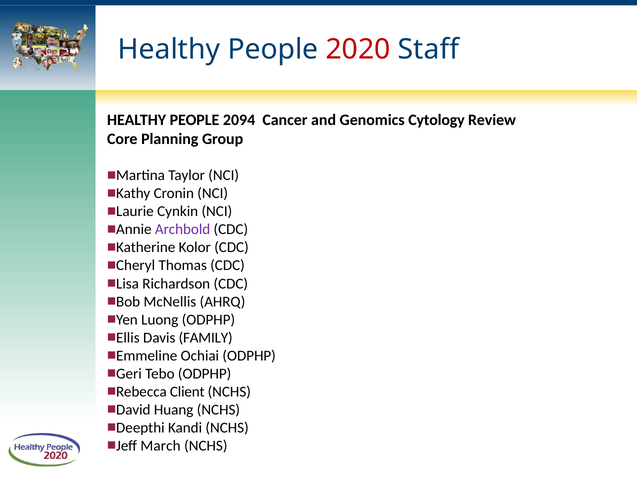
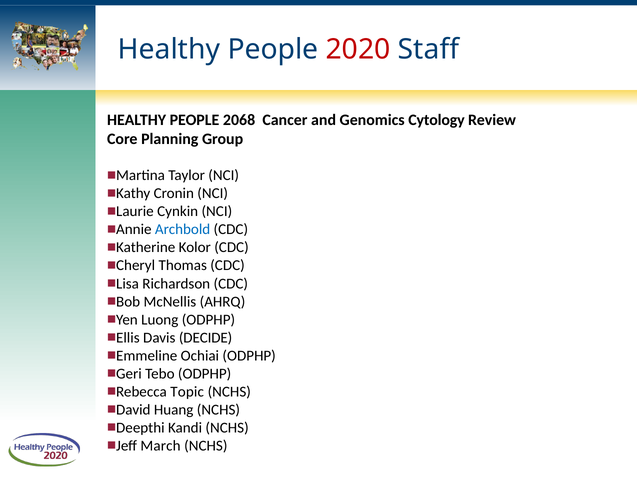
2094: 2094 -> 2068 (239, 120)
Archbold colour: purple -> blue (183, 230)
FAMILY: FAMILY -> DECIDE (206, 338)
Client: Client -> Topic (187, 392)
